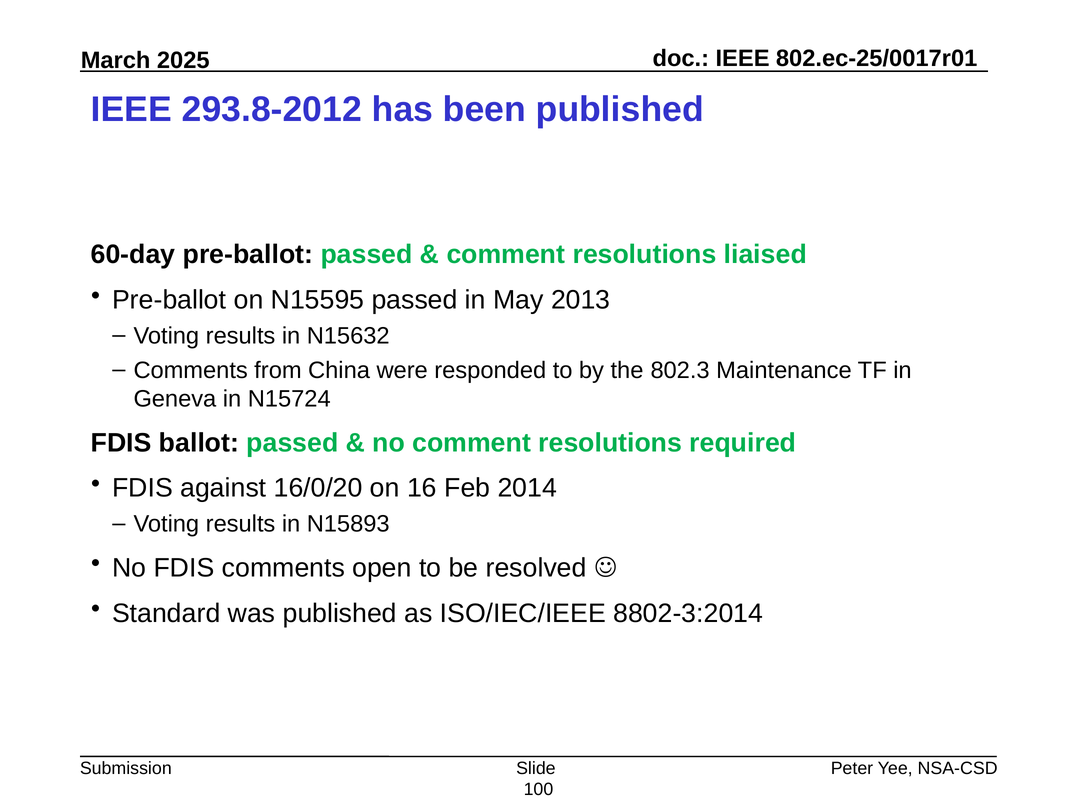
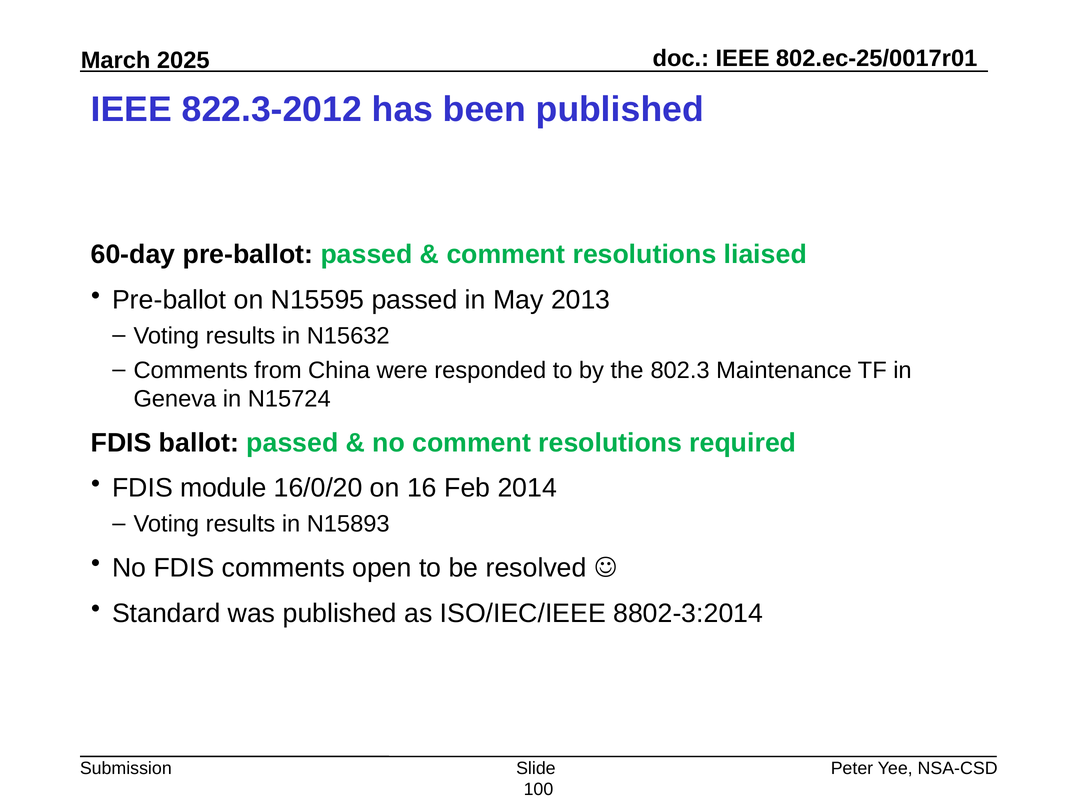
293.8-2012: 293.8-2012 -> 822.3-2012 (272, 109)
against: against -> module (223, 488)
